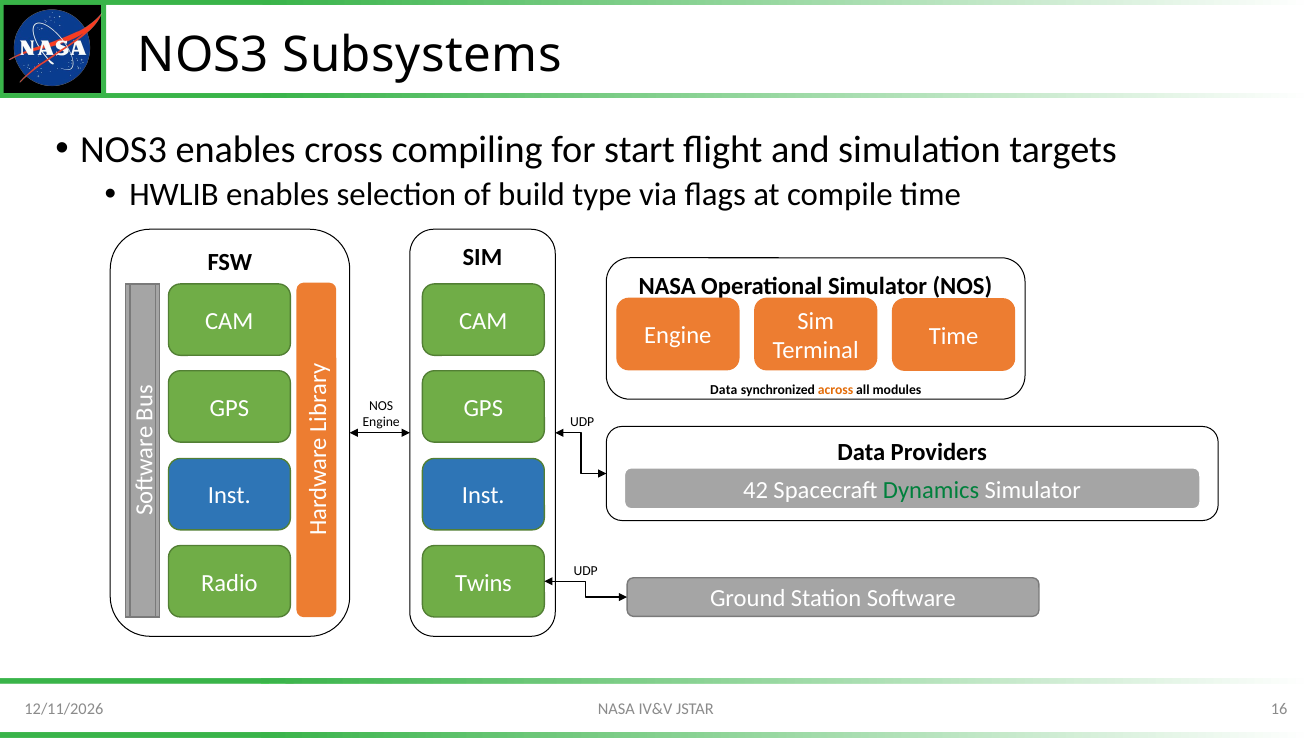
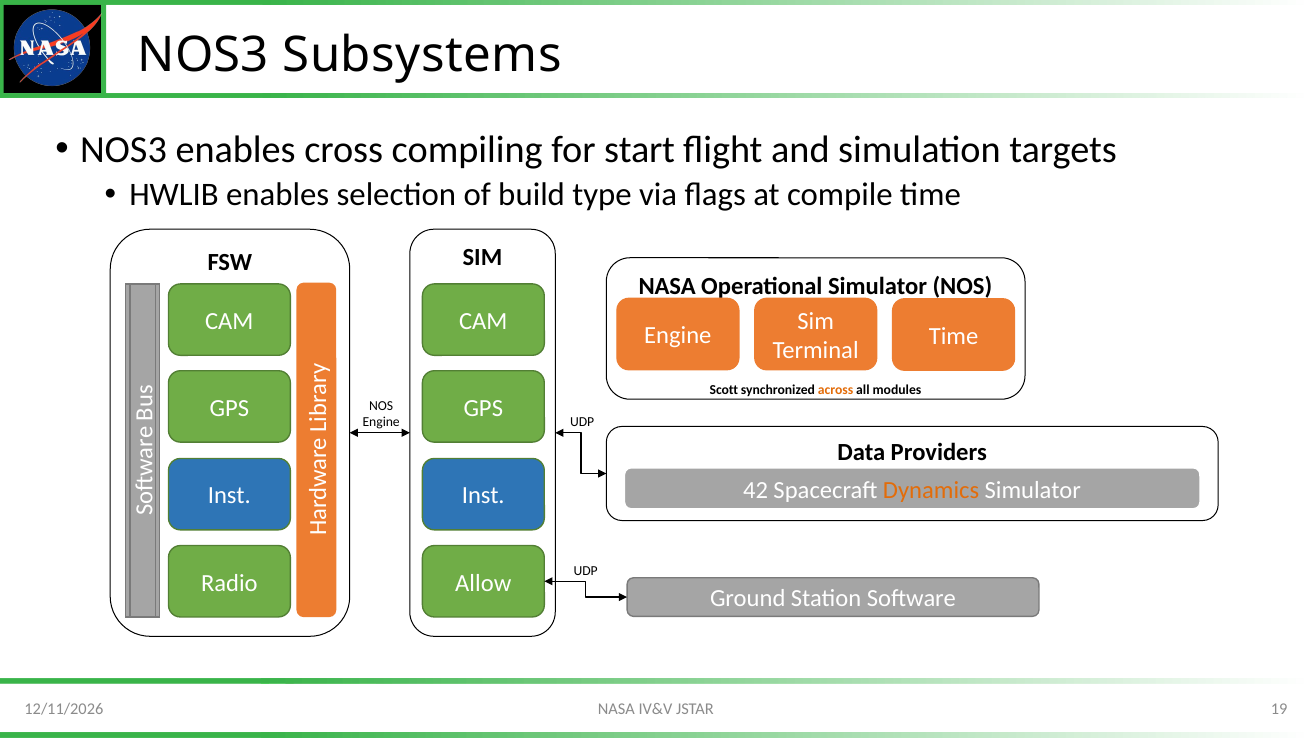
Data: Data -> Scott (724, 390)
Dynamics colour: green -> orange (931, 490)
Twins: Twins -> Allow (483, 583)
16: 16 -> 19 (1279, 709)
